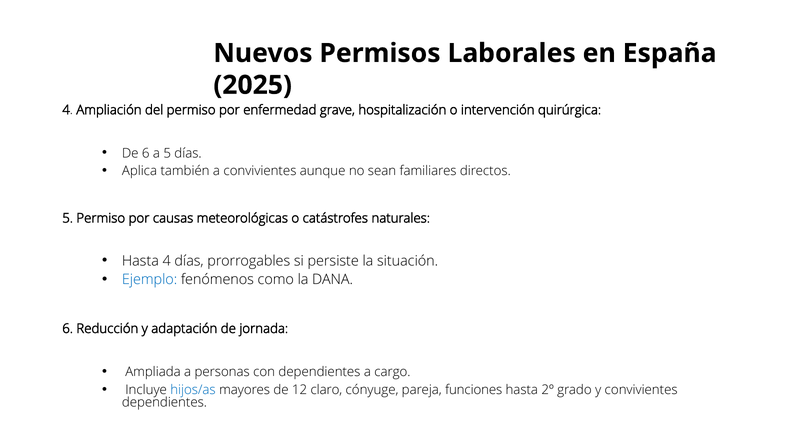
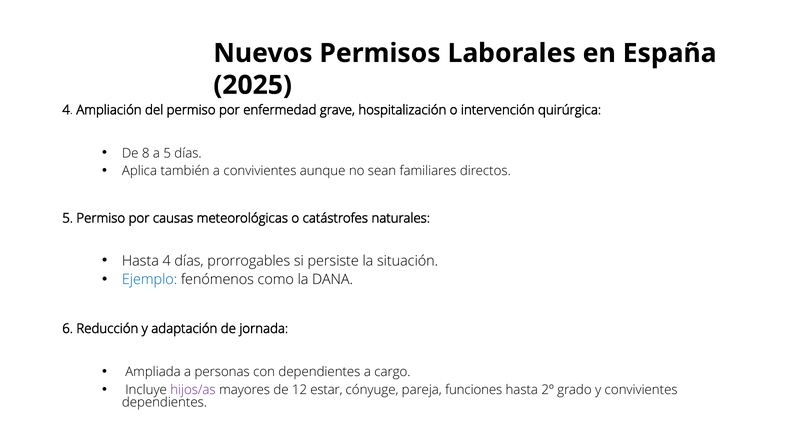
De 6: 6 -> 8 (146, 153)
hijos/as colour: blue -> purple (193, 390)
claro: claro -> estar (326, 390)
